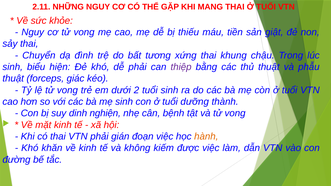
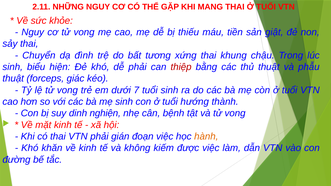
thiệp colour: purple -> red (181, 67)
2: 2 -> 7 (136, 90)
dưỡng: dưỡng -> hướng (195, 102)
